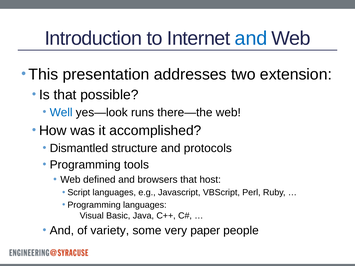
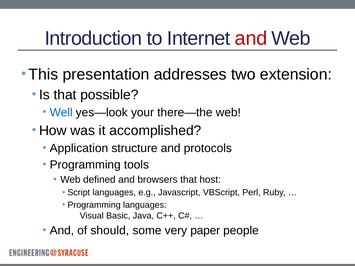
and colour: blue -> red (251, 38)
runs: runs -> your (143, 112)
Dismantled: Dismantled -> Application (79, 148)
variety: variety -> should (110, 231)
